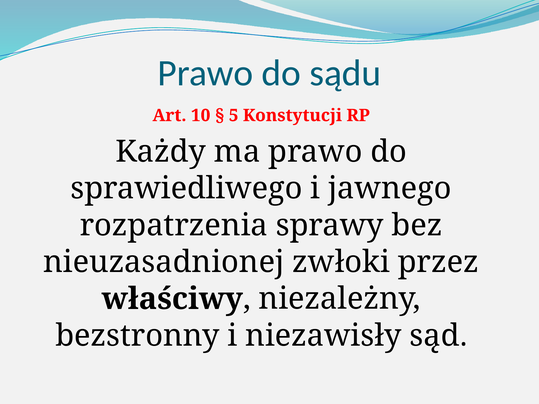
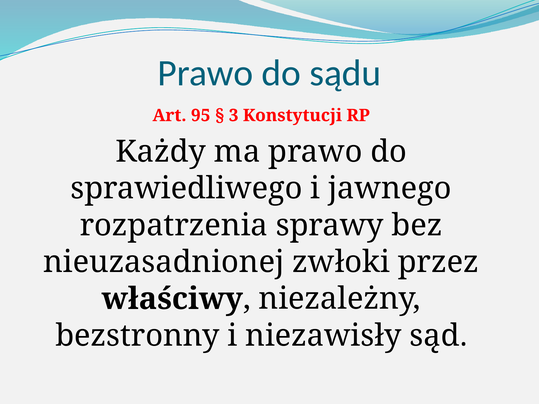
10: 10 -> 95 (201, 116)
5: 5 -> 3 (234, 116)
